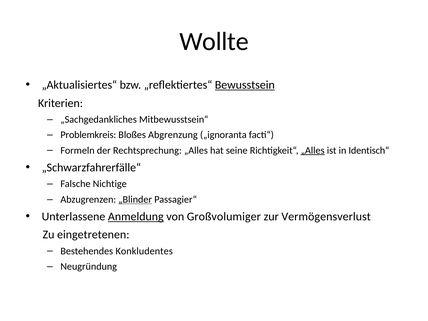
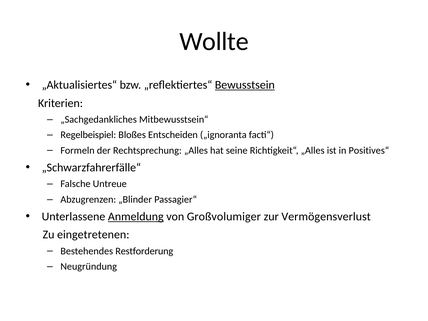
Problemkreis: Problemkreis -> Regelbeispiel (88, 135)
Abgrenzung: Abgrenzung -> Entscheiden (173, 135)
„Alles underline: present -> none (313, 150)
Identisch“: Identisch“ -> Positives“ (369, 150)
Nichtige: Nichtige -> Untreue (110, 184)
„Blinder underline: present -> none (135, 199)
Konkludentes: Konkludentes -> Restforderung (144, 251)
